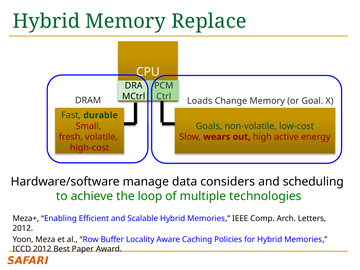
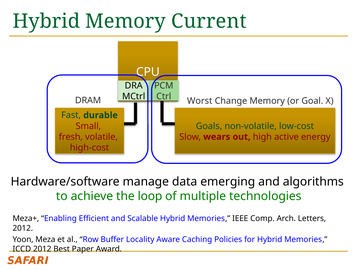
Replace: Replace -> Current (209, 21)
Loads: Loads -> Worst (200, 101)
considers: considers -> emerging (228, 182)
scheduling: scheduling -> algorithms (313, 182)
